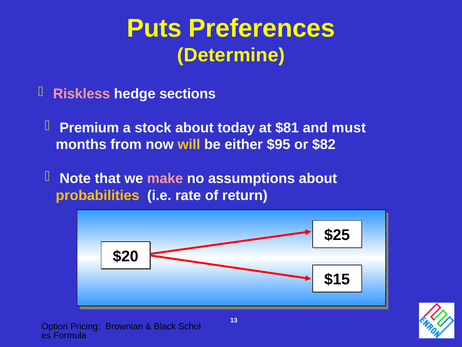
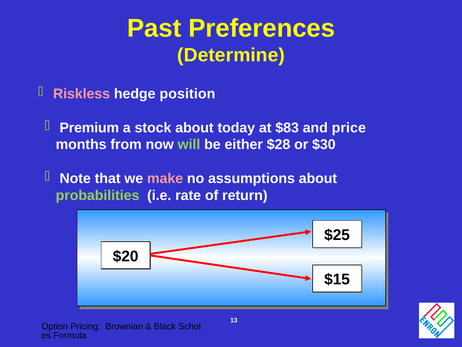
Puts: Puts -> Past (154, 28)
sections: sections -> position (187, 94)
$81: $81 -> $83 (287, 128)
must: must -> price (349, 128)
will colour: yellow -> light green (189, 144)
$95: $95 -> $28 (279, 144)
$82: $82 -> $30 (324, 144)
probabilities colour: yellow -> light green (98, 195)
